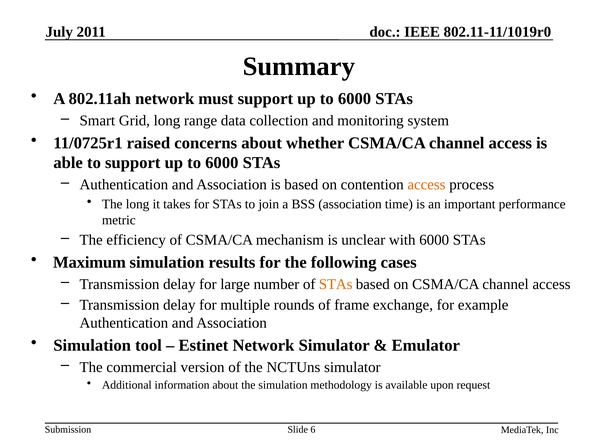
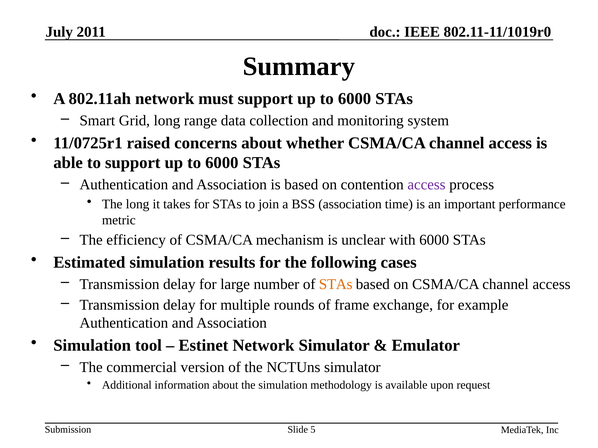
access colour: orange -> purple (426, 185)
Maximum: Maximum -> Estimated (89, 263)
6: 6 -> 5 (313, 430)
